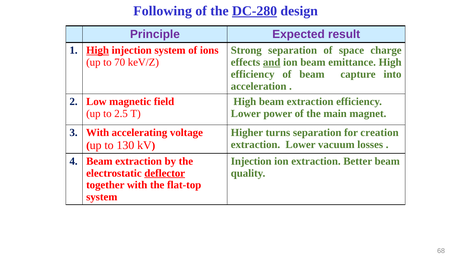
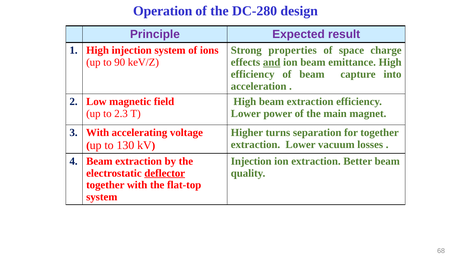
Following: Following -> Operation (163, 11)
DC-280 underline: present -> none (255, 11)
High underline: present -> none (98, 50)
Strong separation: separation -> properties (293, 50)
70: 70 -> 90 (120, 62)
2.5: 2.5 -> 2.3 (121, 114)
for creation: creation -> together (380, 133)
